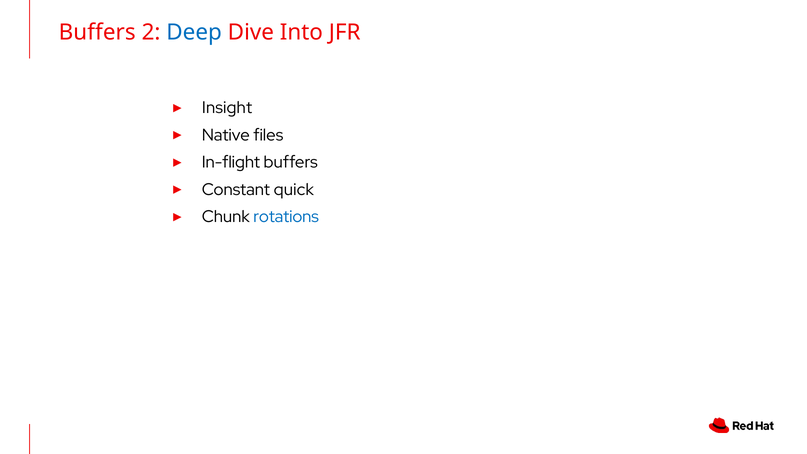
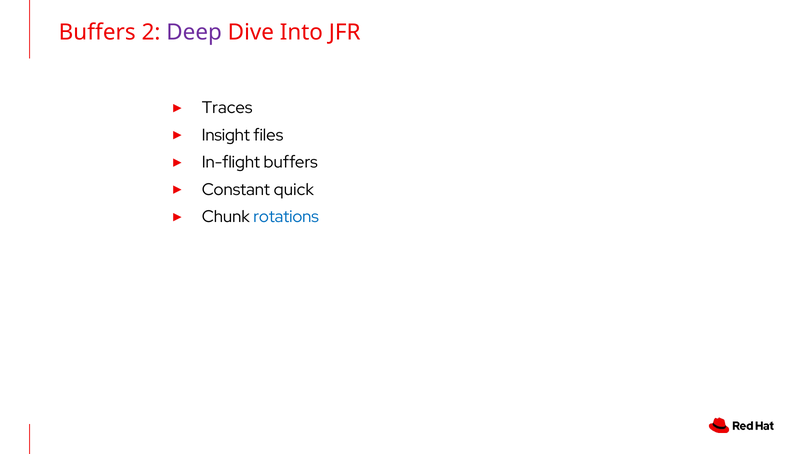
Deep colour: blue -> purple (194, 32)
Insight: Insight -> Traces (227, 108)
Native: Native -> Insight (226, 135)
